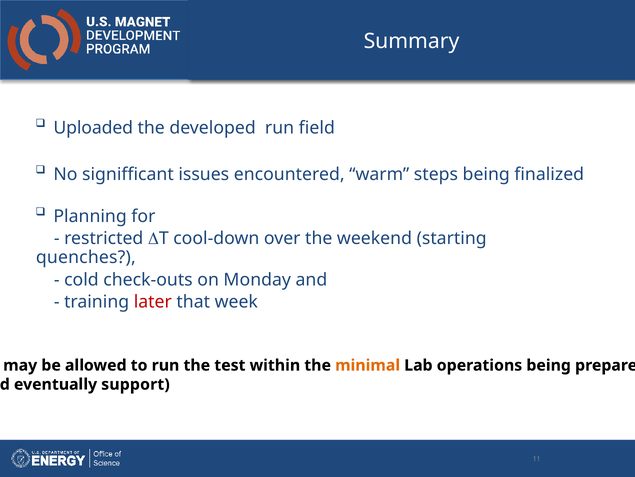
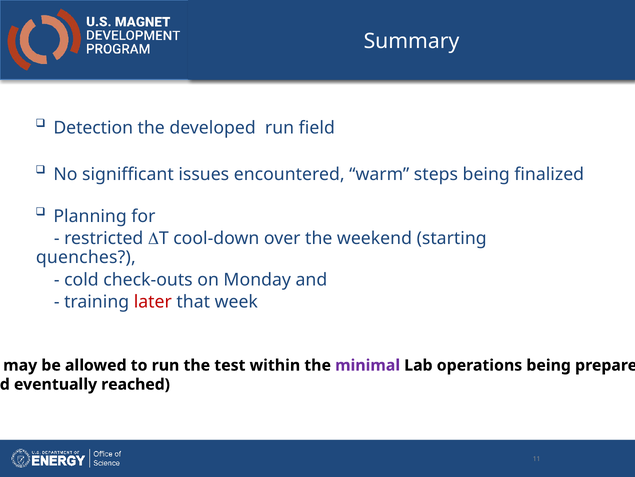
Uploaded: Uploaded -> Detection (93, 128)
minimal colour: orange -> purple (368, 365)
support: support -> reached (136, 384)
